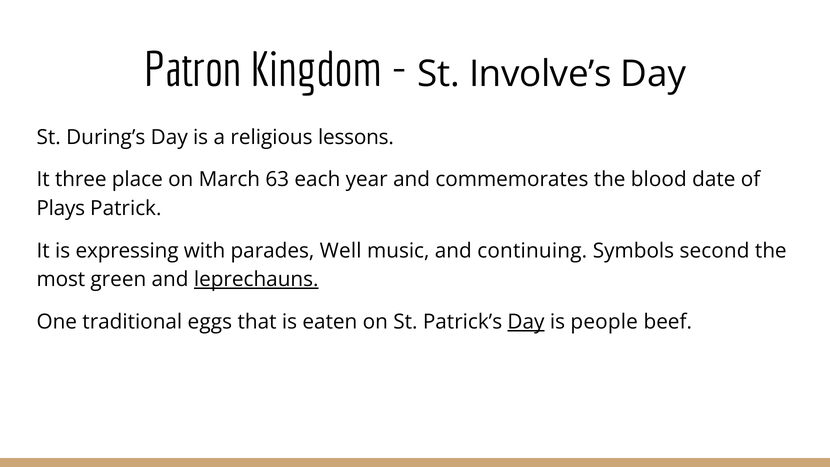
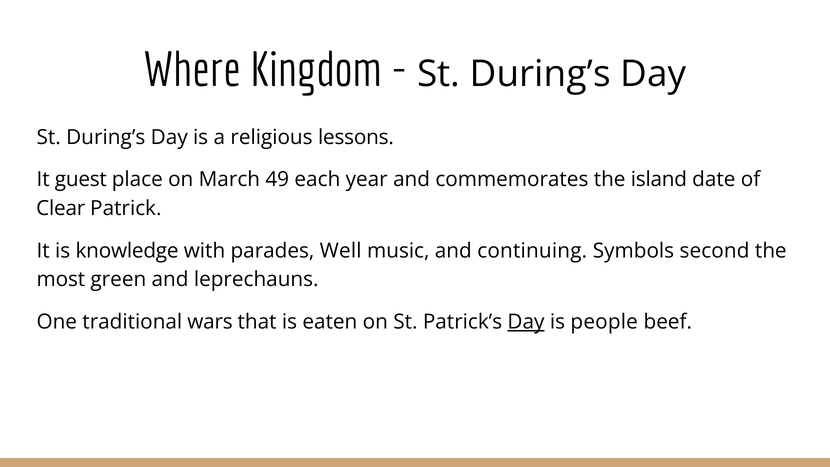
Patron: Patron -> Where (192, 70)
Involve’s: Involve’s -> During’s (540, 74)
three: three -> guest (81, 180)
63: 63 -> 49 (277, 180)
blood: blood -> island (659, 180)
Plays: Plays -> Clear (61, 208)
expressing: expressing -> knowledge (127, 251)
leprechauns underline: present -> none (256, 279)
eggs: eggs -> wars (210, 322)
